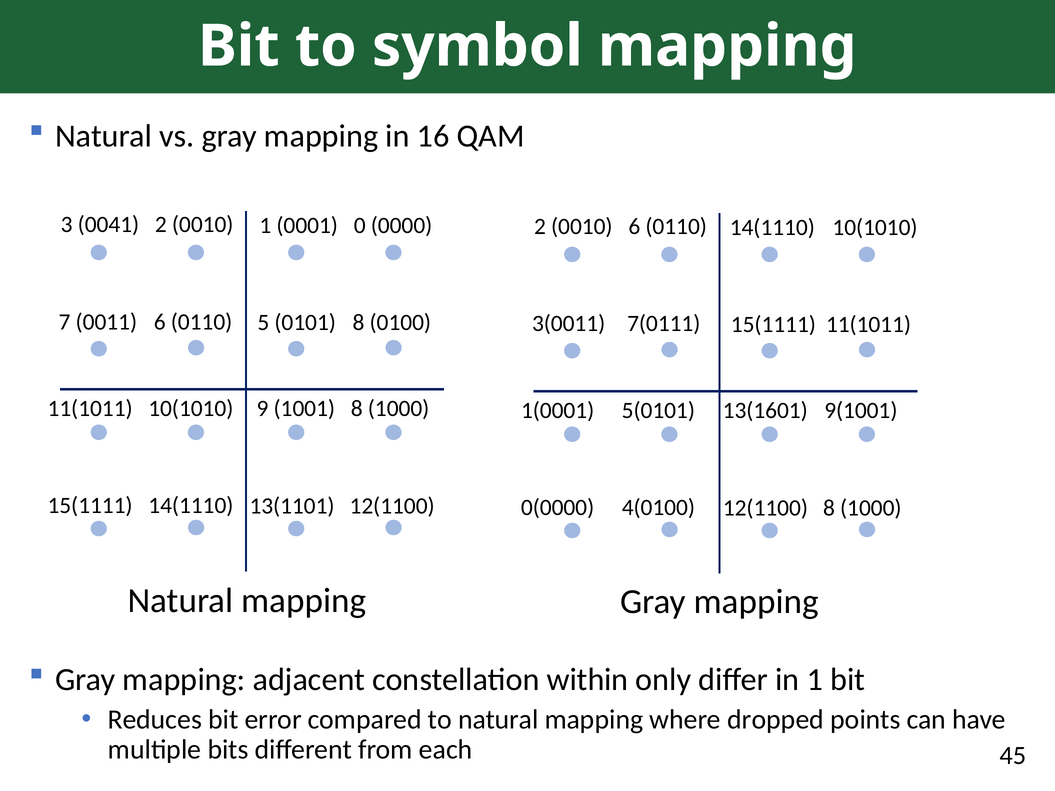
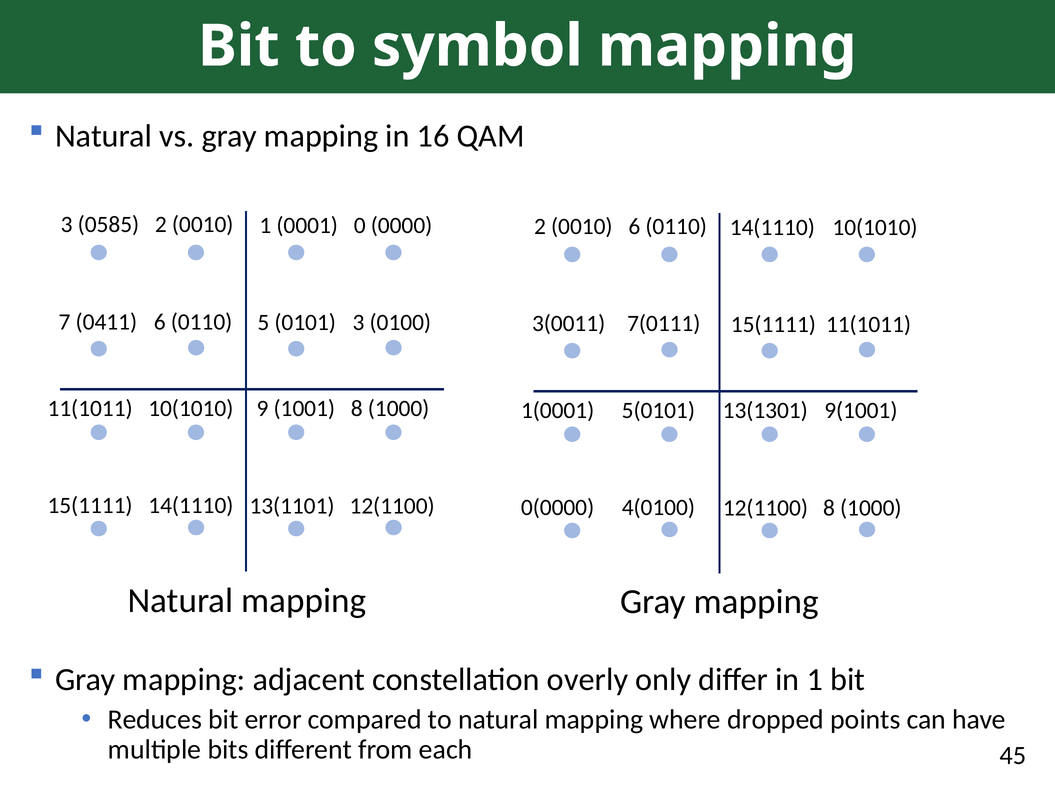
0041: 0041 -> 0585 (108, 225)
0011: 0011 -> 0411 (106, 322)
0101 8: 8 -> 3 (358, 323)
13(1601: 13(1601 -> 13(1301 (765, 411)
within: within -> overly (588, 680)
